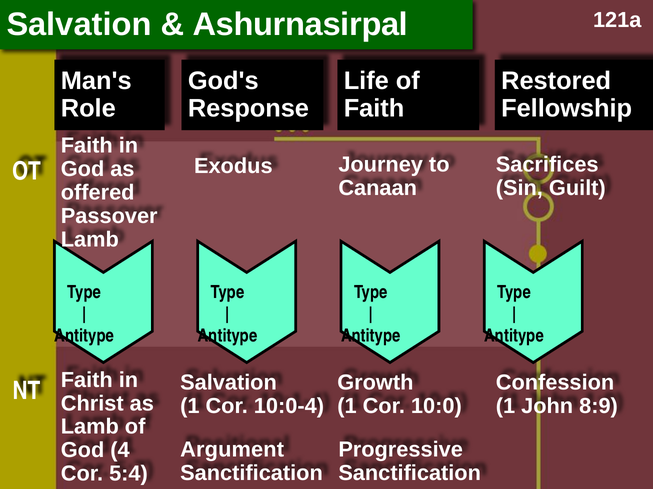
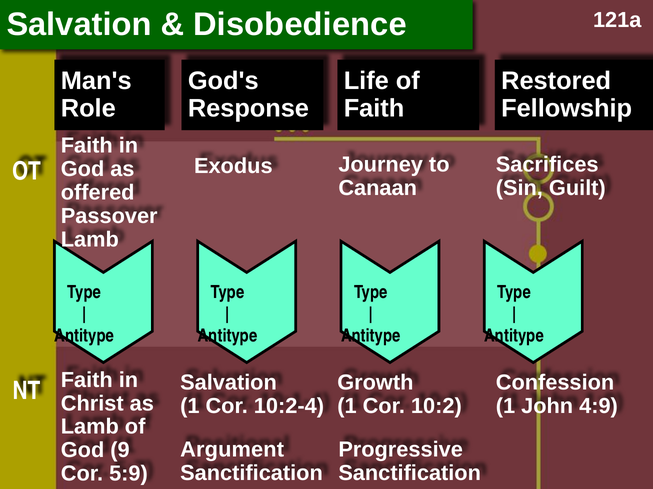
Ashurnasirpal: Ashurnasirpal -> Disobedience (300, 24)
10:0-4: 10:0-4 -> 10:2-4 (289, 407)
10:0: 10:0 -> 10:2 (436, 407)
8:9: 8:9 -> 4:9 (599, 407)
4: 4 -> 9 (120, 451)
5:4: 5:4 -> 5:9 (128, 474)
